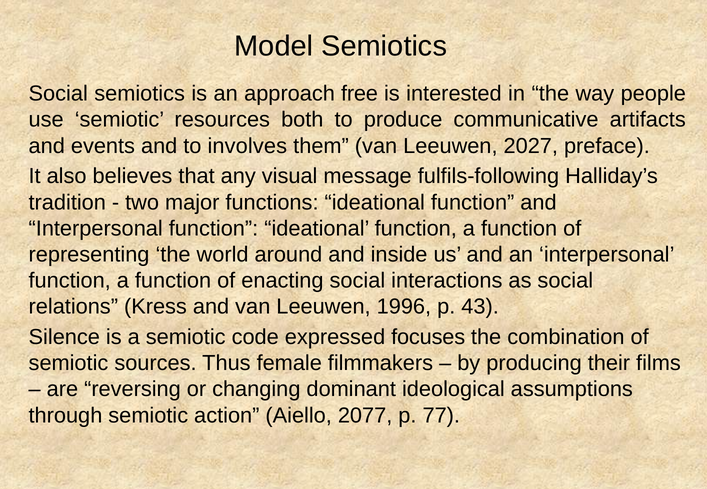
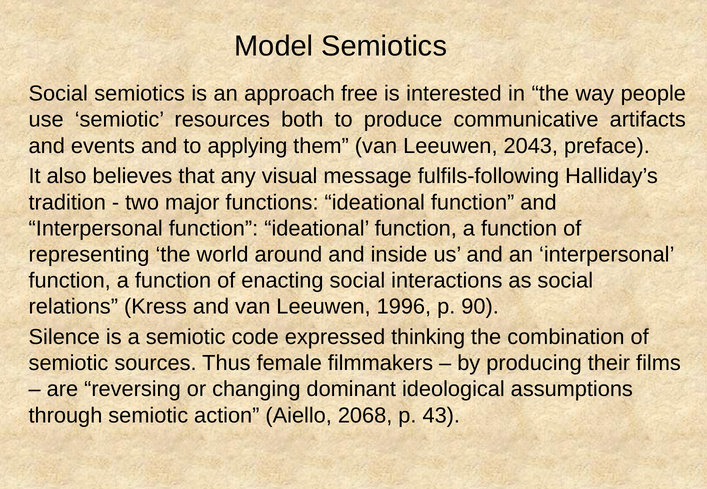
involves: involves -> applying (247, 146)
2027: 2027 -> 2043 (531, 146)
43: 43 -> 90 (480, 307)
focuses: focuses -> thinking (428, 337)
2077: 2077 -> 2068 (365, 416)
77: 77 -> 43 (441, 416)
